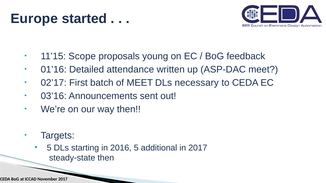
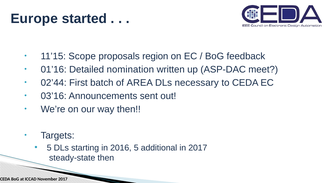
young: young -> region (155, 56)
attendance: attendance -> nomination (130, 70)
02’17: 02’17 -> 02’44 (54, 83)
of MEET: MEET -> AREA (140, 83)
